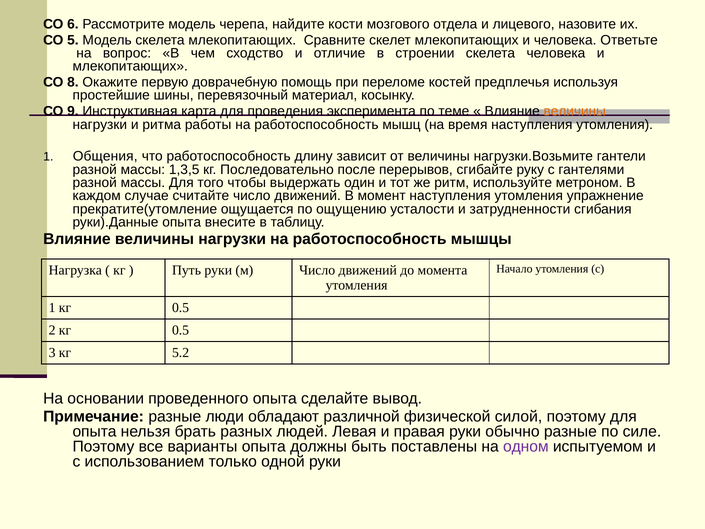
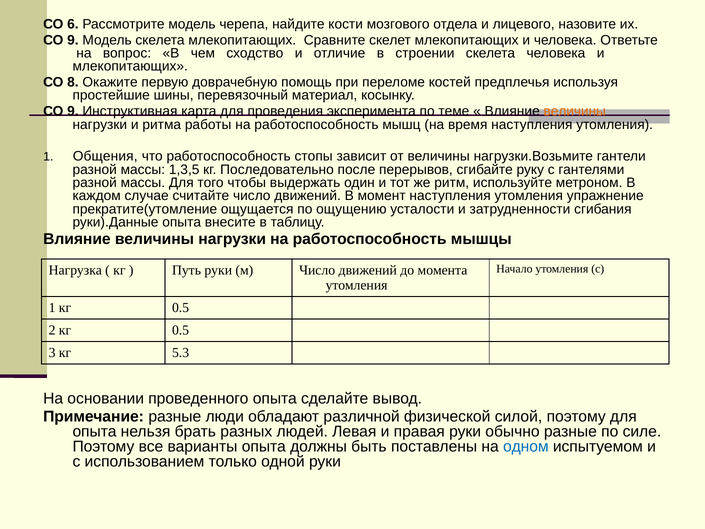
5: 5 -> 9 (73, 40)
длину: длину -> стопы (314, 156)
5.2: 5.2 -> 5.3 (181, 352)
одном colour: purple -> blue (526, 446)
